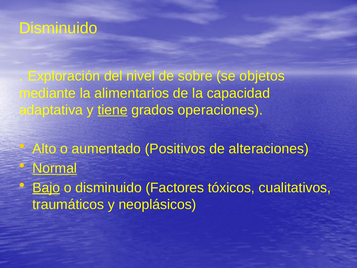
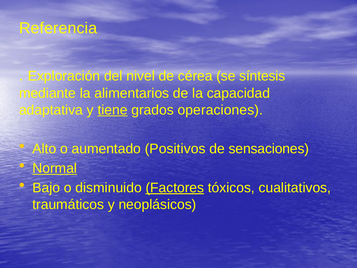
Disminuido: Disminuido -> Referencia (58, 28)
sobre: sobre -> cérea (195, 76)
objetos: objetos -> síntesis (262, 76)
alteraciones: alteraciones -> sensaciones (269, 149)
Bajo underline: present -> none (46, 188)
Factores underline: none -> present (175, 188)
